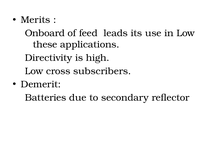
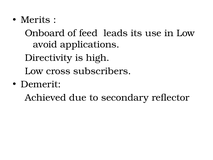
these: these -> avoid (45, 44)
Batteries: Batteries -> Achieved (45, 97)
